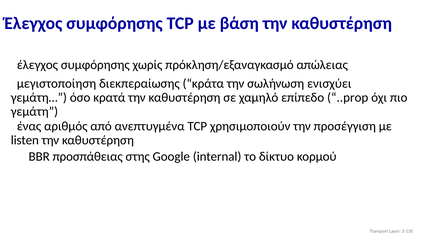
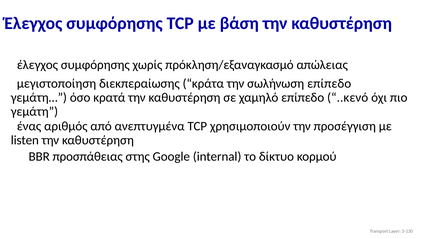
σωλήνωση ενισχύει: ενισχύει -> επίπεδο (329, 83)
..prop: ..prop -> ..κενό (348, 97)
